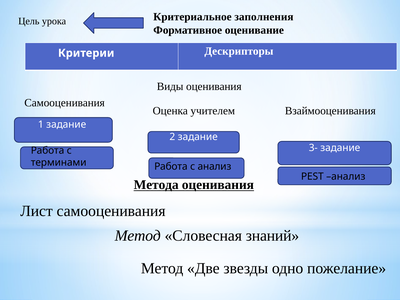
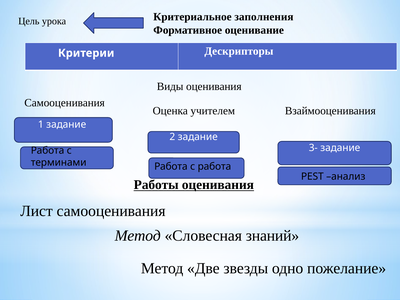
с анализ: анализ -> работа (214, 167)
Метода: Метода -> Работы (156, 185)
